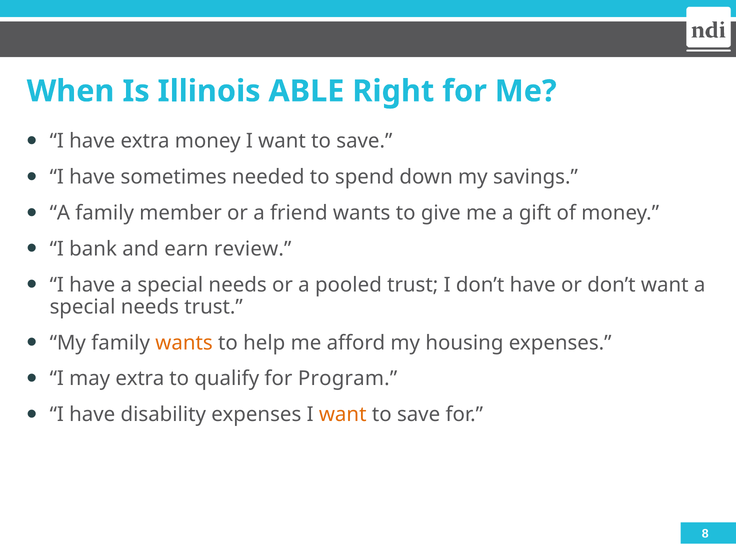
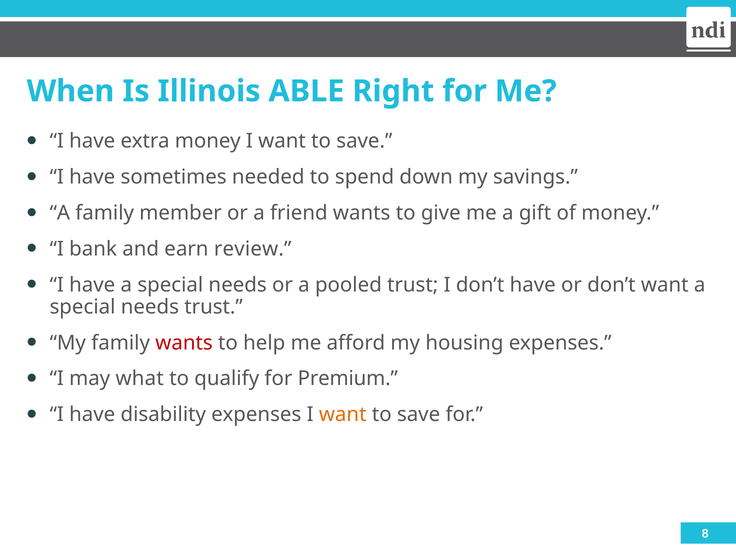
wants colour: orange -> red (184, 343)
may extra: extra -> what (140, 379)
Program: Program -> Premium (348, 379)
